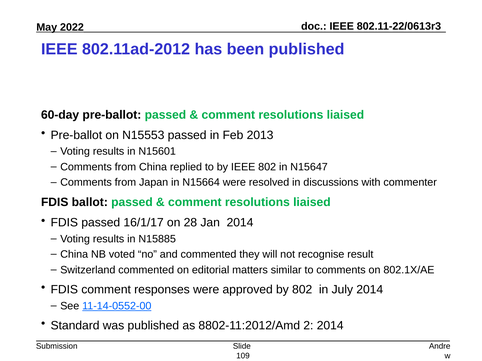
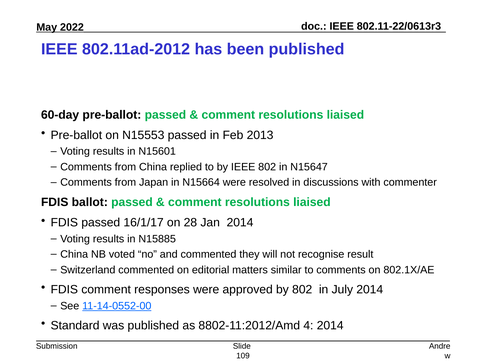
2: 2 -> 4 (308, 326)
